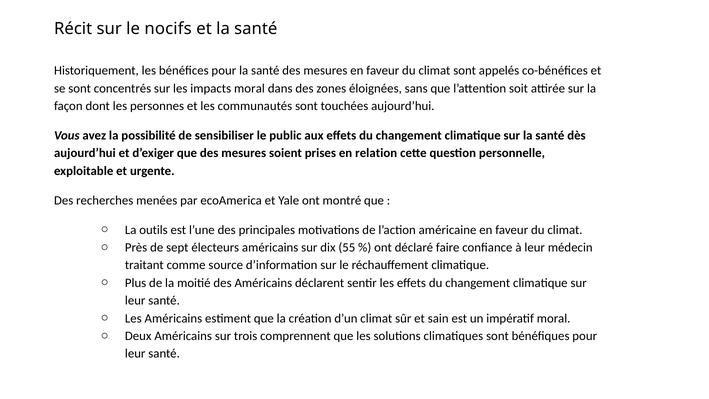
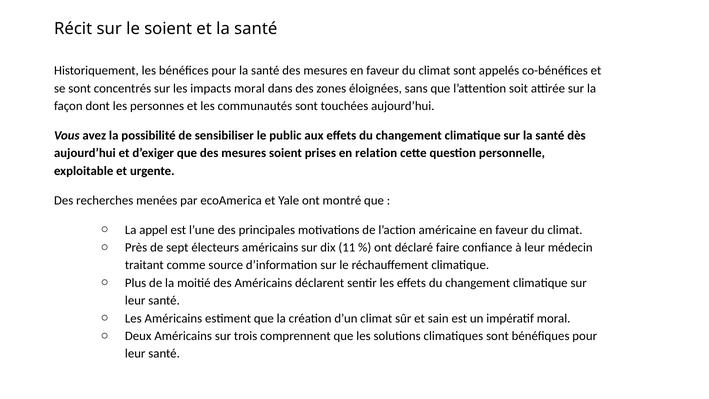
le nocifs: nocifs -> soient (168, 29)
outils: outils -> appel (154, 230)
55: 55 -> 11 (347, 247)
